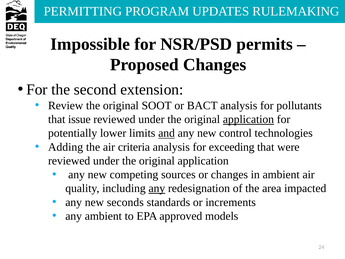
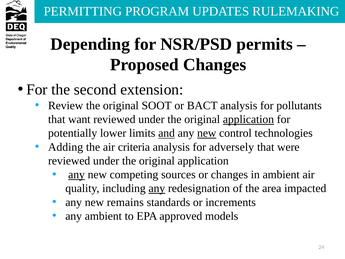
Impossible: Impossible -> Depending (90, 44)
issue: issue -> want (79, 119)
new underline: none -> present (207, 133)
exceeding: exceeding -> adversely (232, 147)
any underline: none -> present (77, 174)
seconds: seconds -> remains (125, 202)
